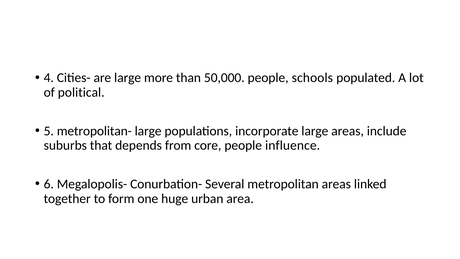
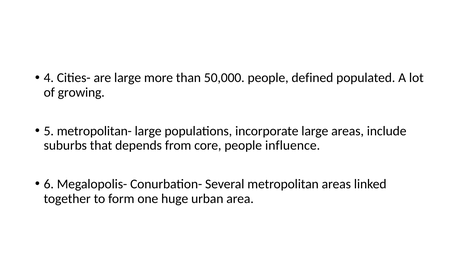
schools: schools -> defined (312, 78)
political: political -> growing (81, 92)
